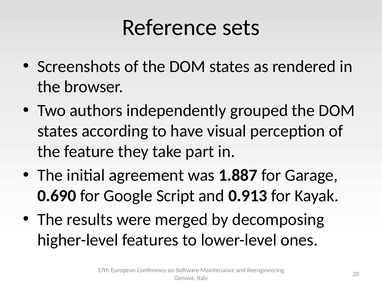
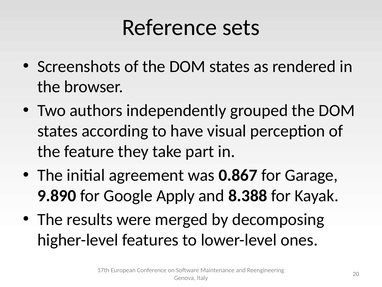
1.887: 1.887 -> 0.867 (238, 175)
0.690: 0.690 -> 9.890 (57, 195)
Script: Script -> Apply (176, 195)
0.913: 0.913 -> 8.388 (248, 195)
